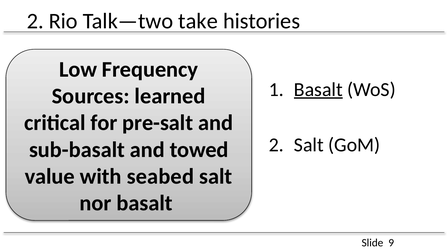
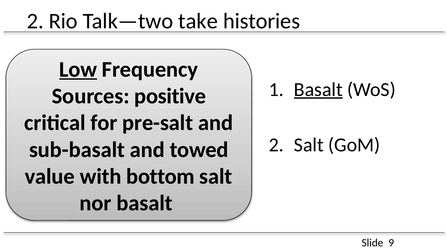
Low underline: none -> present (78, 70)
learned: learned -> positive (170, 96)
seabed: seabed -> bottom (161, 177)
